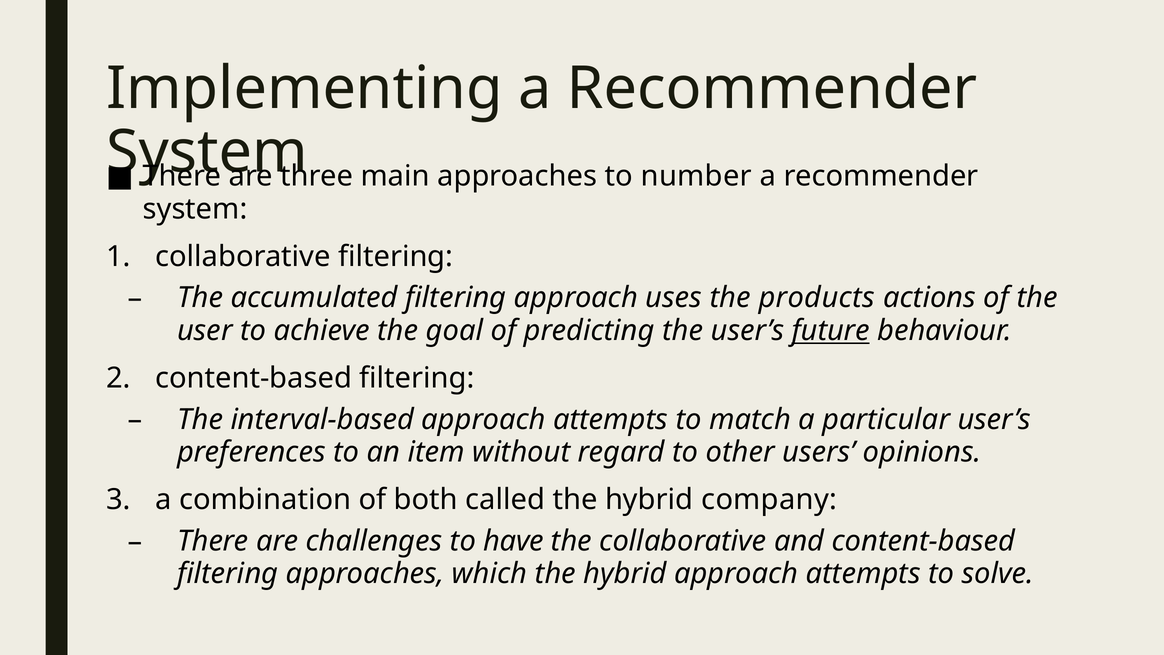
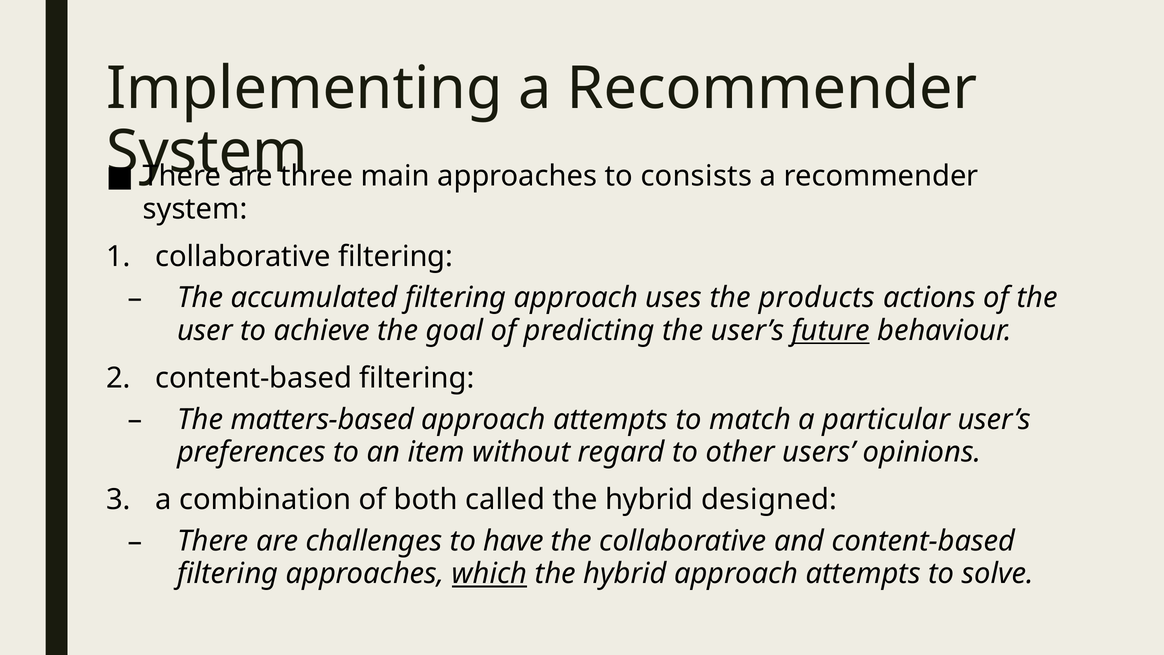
number: number -> consists (696, 176)
interval-based: interval-based -> matters-based (322, 419)
company: company -> designed (769, 500)
which underline: none -> present (490, 574)
